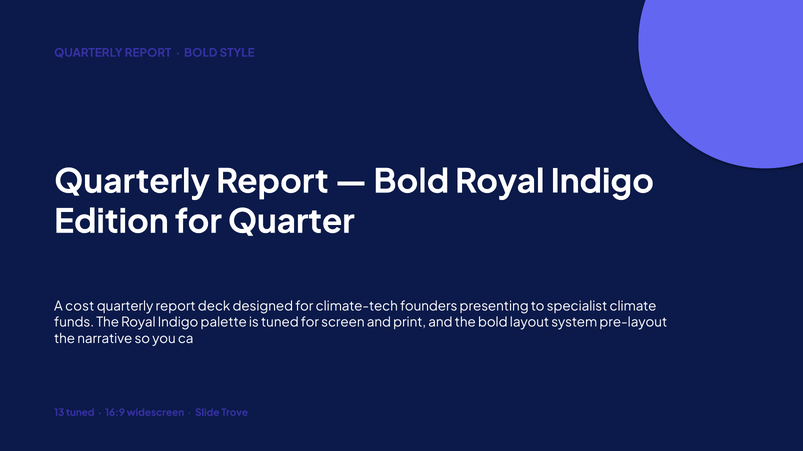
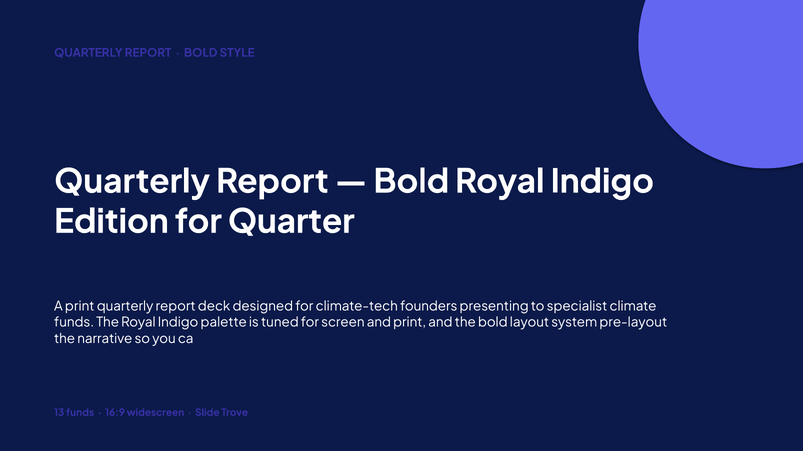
A cost: cost -> print (80, 307)
13 tuned: tuned -> funds (80, 413)
